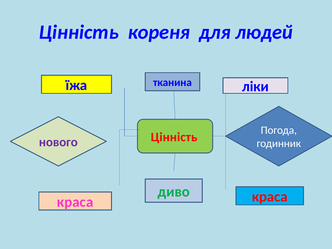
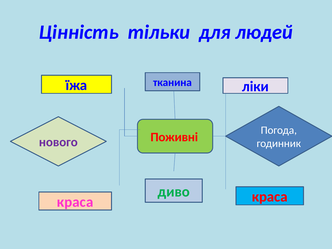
кореня: кореня -> тільки (159, 32)
Цінність: Цінність -> Поживні (174, 137)
